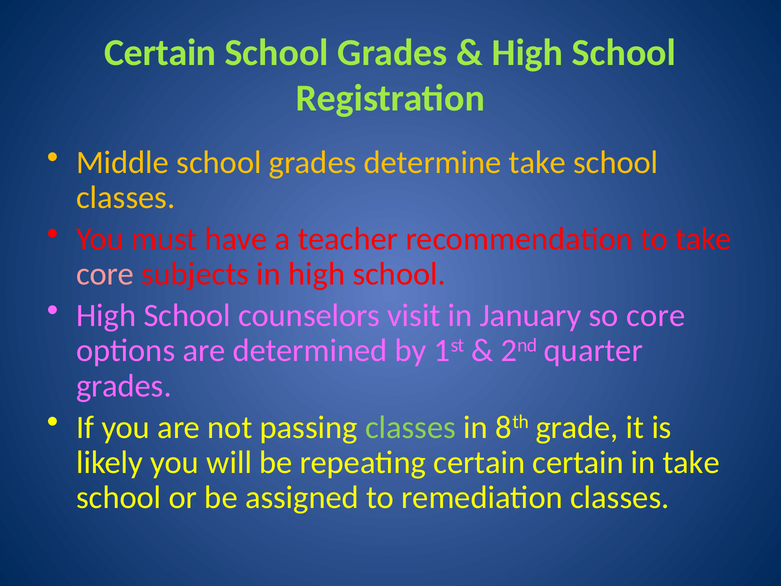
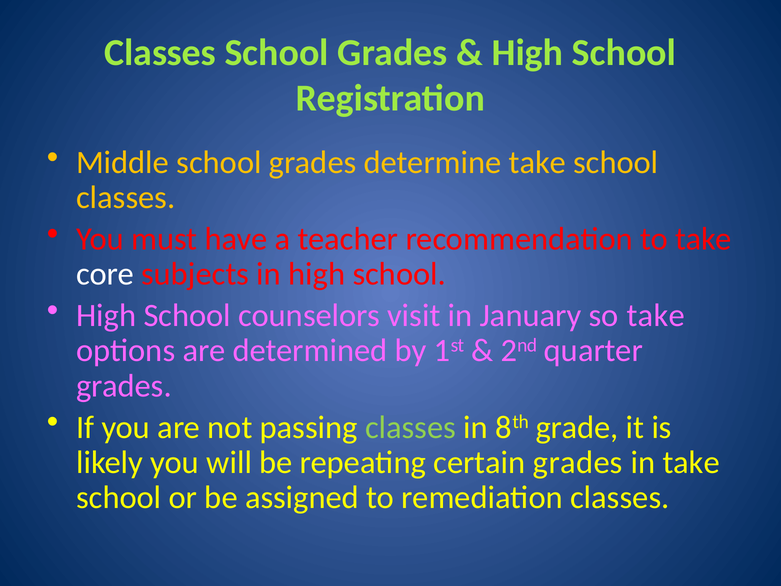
Certain: Certain -> Classes (160, 53)
core colour: pink -> white (105, 274)
so core: core -> take (656, 315)
certain certain: certain -> grades (578, 462)
